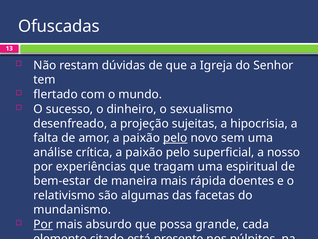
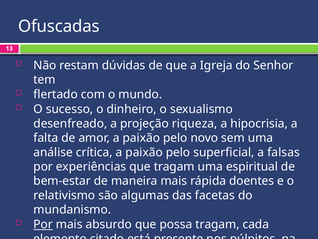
sujeitas: sujeitas -> riqueza (195, 123)
pelo underline: present -> none (175, 138)
nosso: nosso -> falsas (284, 152)
possa grande: grande -> tragam (217, 224)
